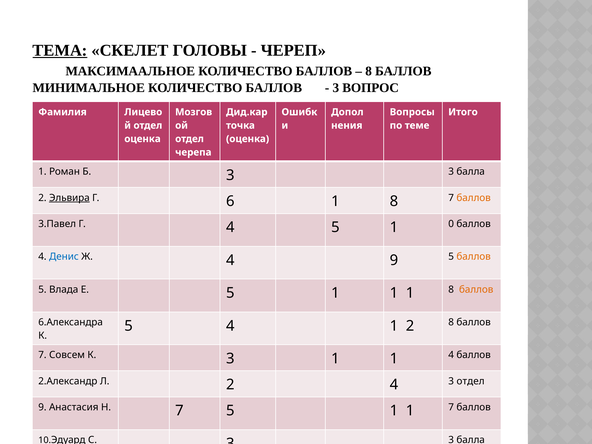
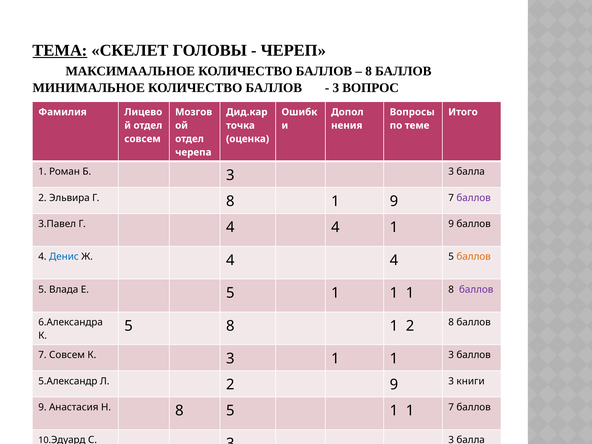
оценка: оценка -> совсем (142, 139)
Эльвира underline: present -> none (69, 198)
Г 6: 6 -> 8 (230, 201)
8: 8 -> 9 (394, 201)
баллов colour: orange -> purple (474, 198)
Г 4 5: 5 -> 4 (335, 227)
0: 0 -> 9 (451, 224)
Ж 4 9: 9 -> 4 (394, 260)
баллов colour: orange -> purple (476, 289)
5 4: 4 -> 8 (230, 326)
1 4: 4 -> 3 (451, 355)
2.Александр: 2.Александр -> 5.Александр (68, 381)
2 4: 4 -> 9 (394, 385)
3 отдел: отдел -> книги (471, 381)
Н 7: 7 -> 8 (179, 411)
